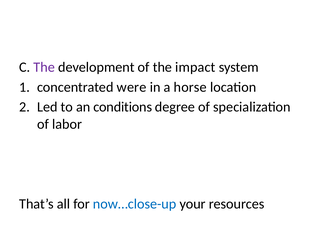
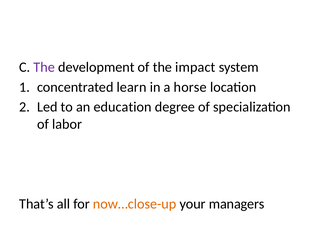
were: were -> learn (132, 87)
conditions: conditions -> education (123, 107)
now…close-up colour: blue -> orange (135, 203)
resources: resources -> managers (237, 203)
